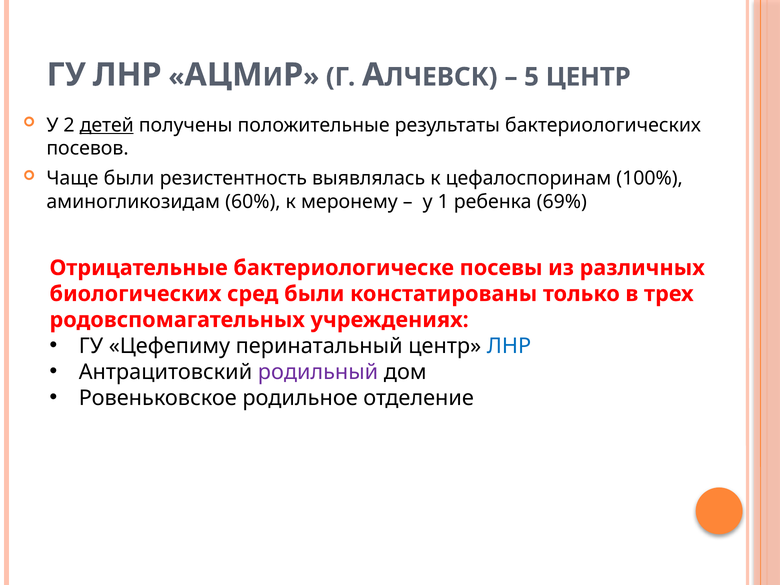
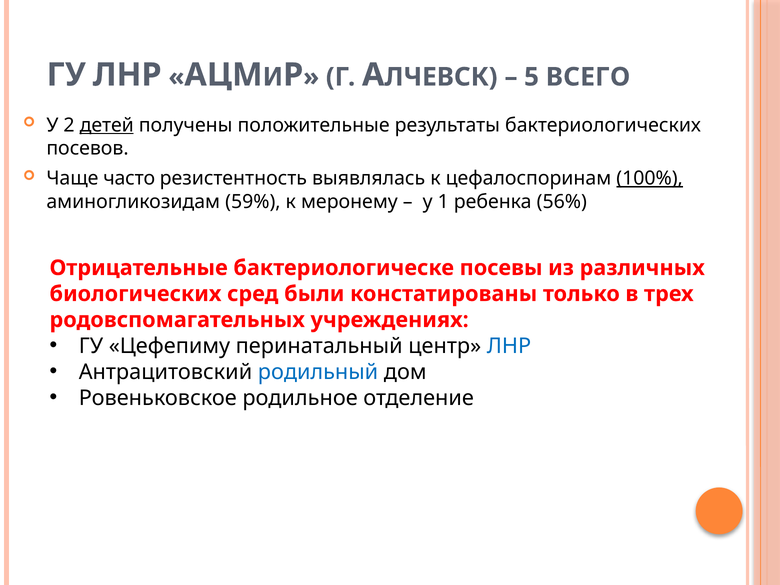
5 ЦЕНТР: ЦЕНТР -> ВСЕГО (588, 77)
Чаще были: были -> часто (129, 178)
100% underline: none -> present (650, 178)
60%: 60% -> 59% (253, 202)
69%: 69% -> 56% (562, 202)
родильный colour: purple -> blue (318, 372)
